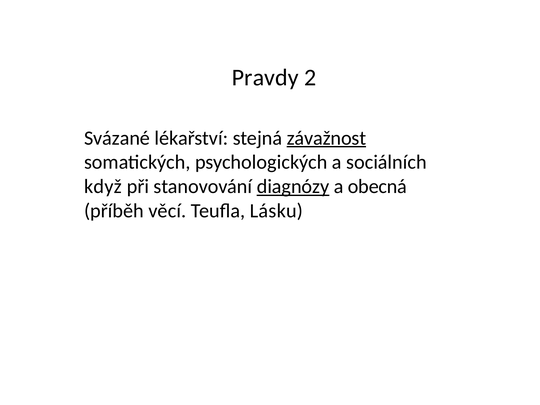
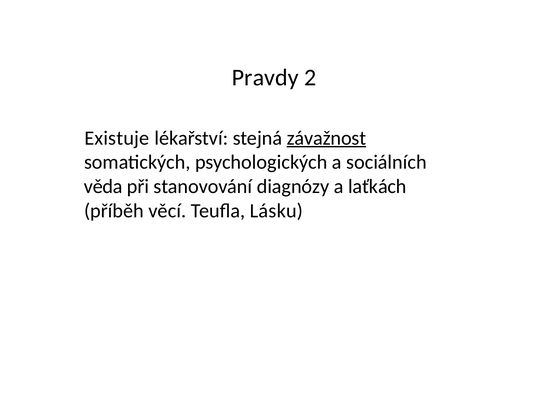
Svázané: Svázané -> Existuje (117, 138)
když: když -> věda (103, 187)
diagnózy underline: present -> none (293, 187)
obecná: obecná -> laťkách (377, 187)
